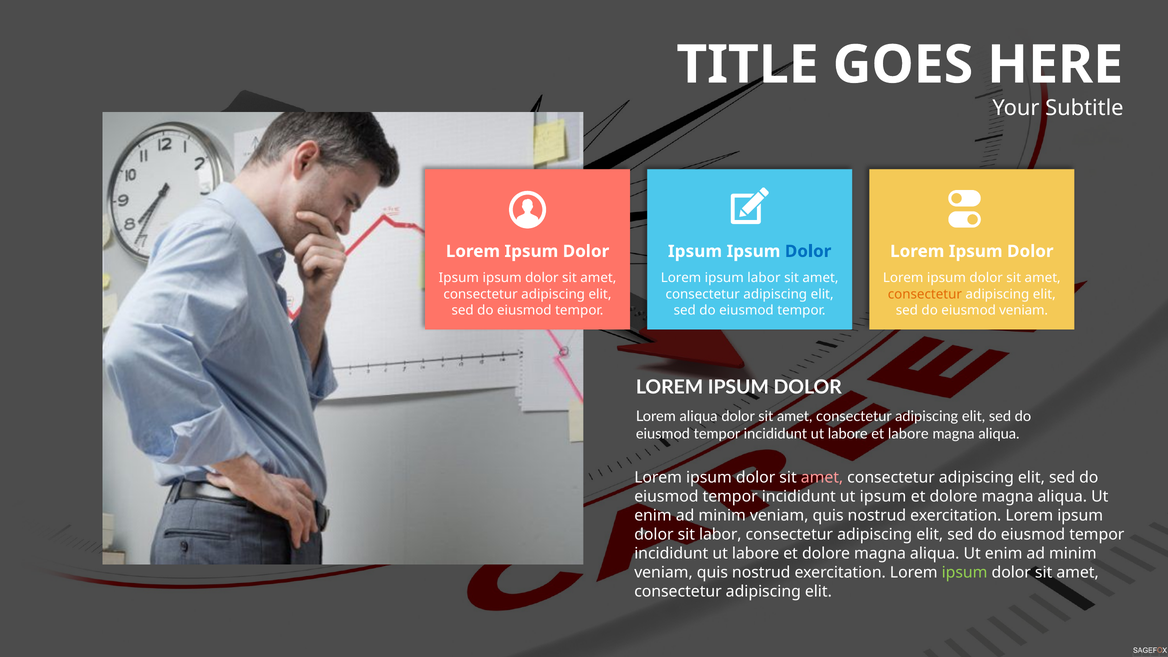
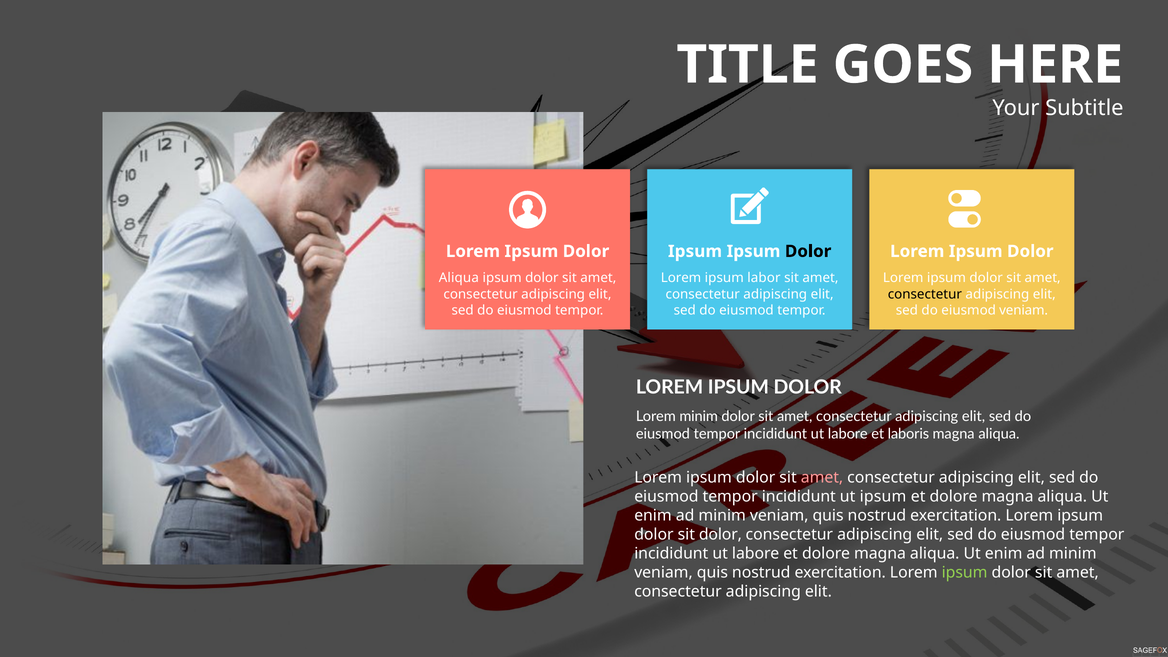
Dolor colour: blue -> black (808, 251)
Ipsum: Ipsum -> Aliqua (459, 278)
consectetur colour: orange -> black (925, 294)
Lorem aliqua: aliqua -> minim (699, 416)
et labore: labore -> laboris (908, 434)
sit labor: labor -> dolor (720, 534)
